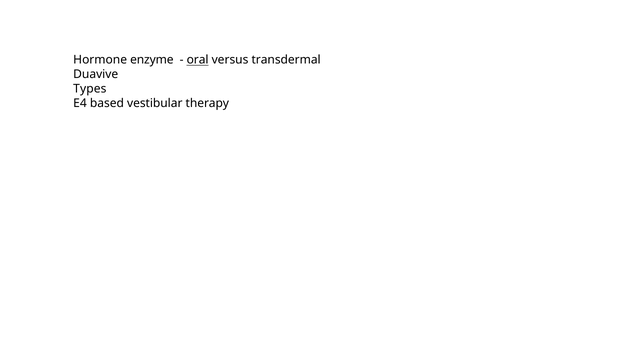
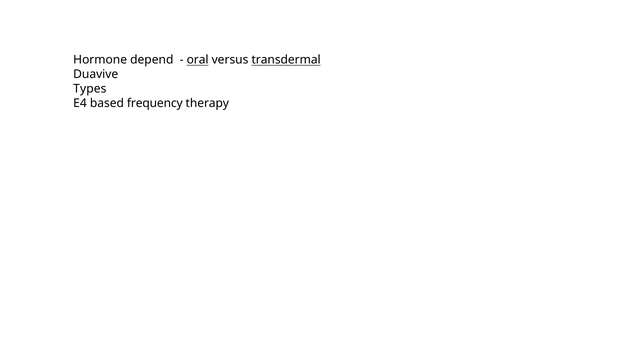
enzyme: enzyme -> depend (152, 60)
transdermal underline: none -> present (286, 60)
vestibular: vestibular -> frequency (155, 103)
